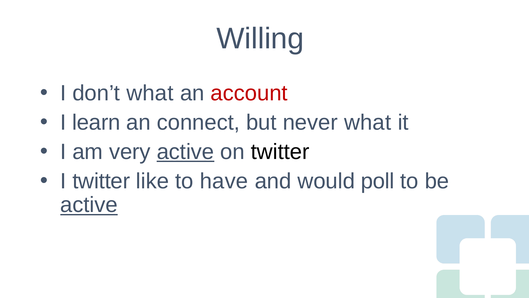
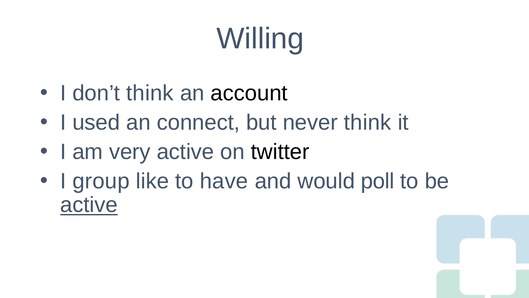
don’t what: what -> think (150, 93)
account colour: red -> black (249, 93)
learn: learn -> used (96, 122)
never what: what -> think (368, 122)
active underline: present -> none (185, 152)
I twitter: twitter -> group (101, 181)
